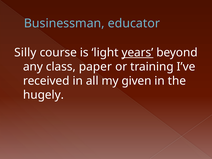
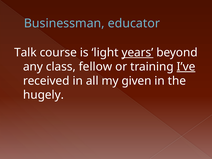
Silly: Silly -> Talk (25, 53)
paper: paper -> fellow (95, 67)
I’ve underline: none -> present (186, 67)
